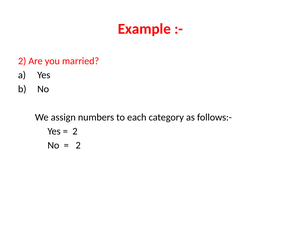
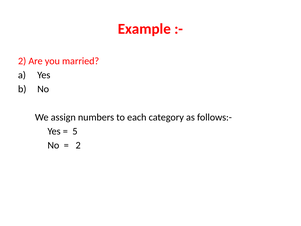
2: 2 -> 5 (75, 131)
